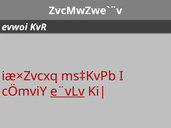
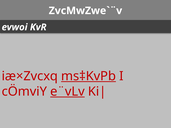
ms‡KvPb underline: none -> present (89, 76)
